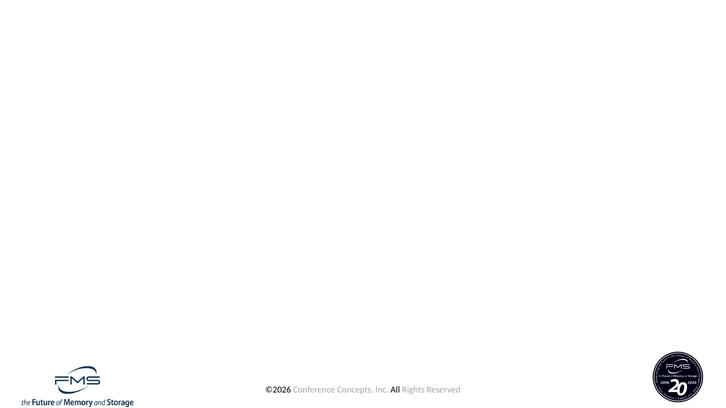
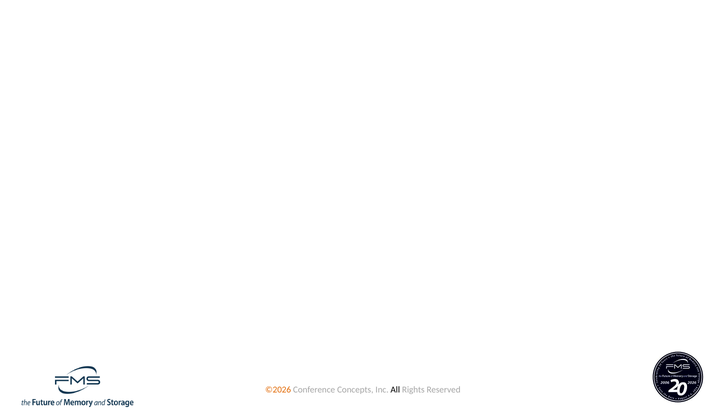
©2026 colour: black -> orange (278, 390)
